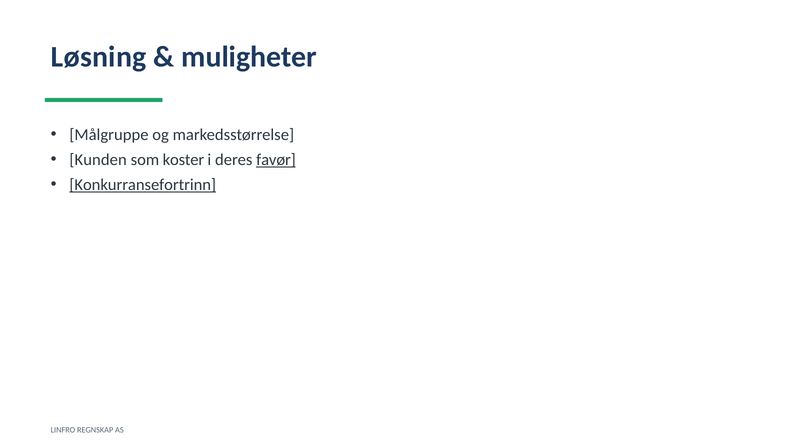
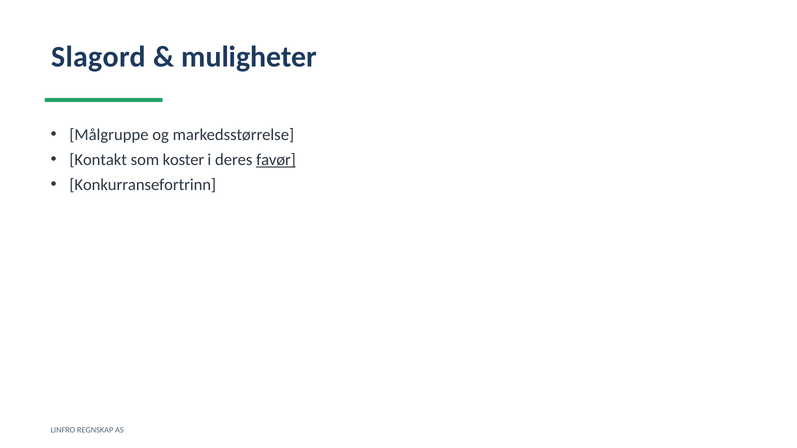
Løsning: Løsning -> Slagord (99, 57)
Kunden: Kunden -> Kontakt (98, 160)
Konkurransefortrinn underline: present -> none (143, 185)
